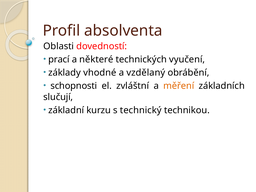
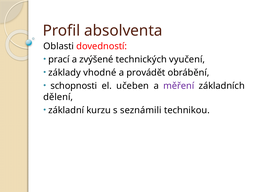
některé: některé -> zvýšené (96, 59)
vzdělaný: vzdělaný -> provádět (146, 73)
zvláštní: zvláštní -> učeben (133, 86)
měření colour: orange -> purple (179, 86)
slučují: slučují -> dělení (58, 97)
technický: technický -> seznámili (141, 110)
